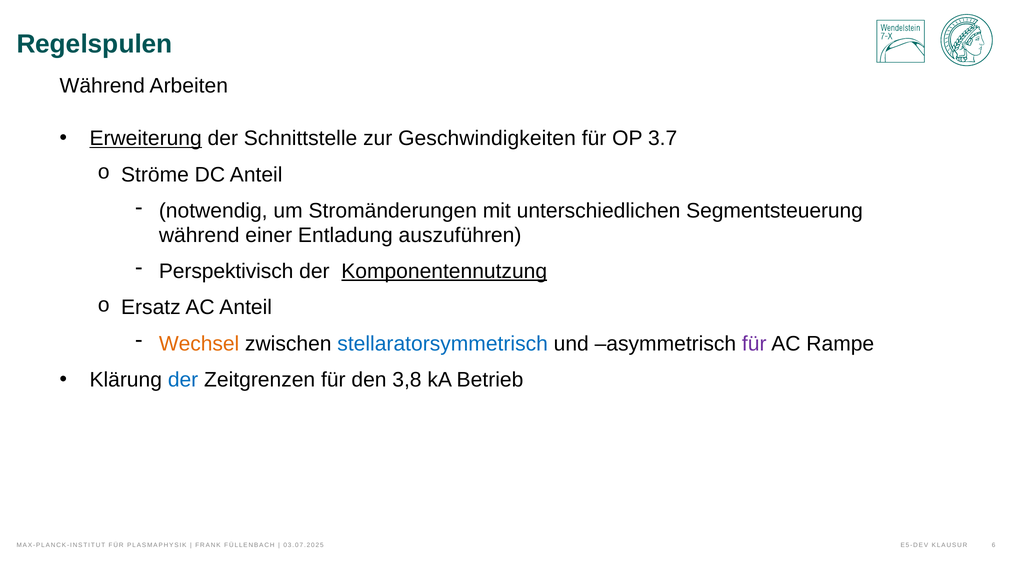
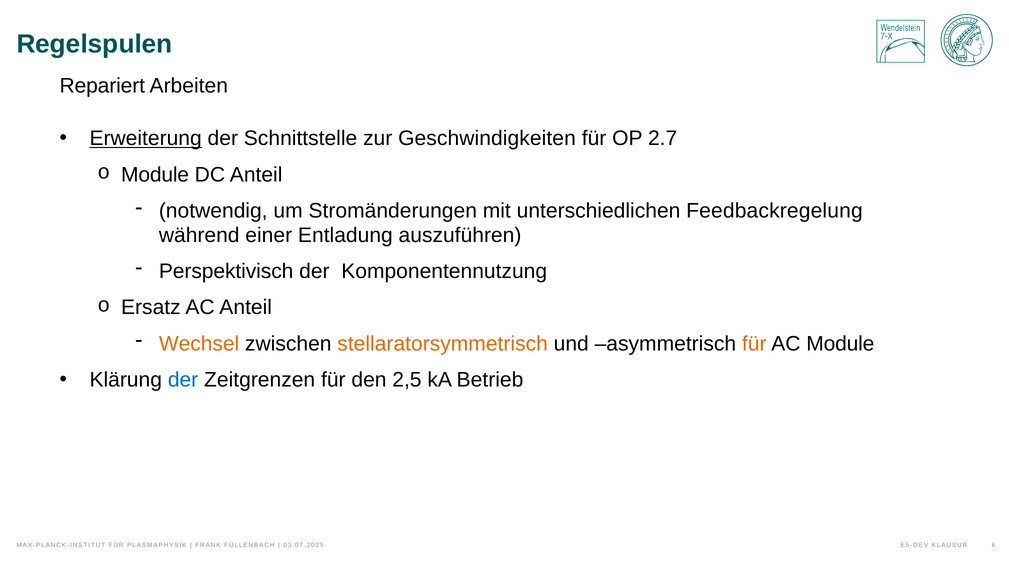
Während: Während -> Repariert (102, 86)
3.7: 3.7 -> 2.7 (663, 139)
Ströme: Ströme -> Module (155, 175)
Segmentsteuerung: Segmentsteuerung -> Feedbackregelung (774, 211)
Komponentennutzung underline: present -> none (444, 272)
stellaratorsymmetrisch colour: blue -> orange (443, 344)
für colour: purple -> orange (754, 344)
AC Rampe: Rampe -> Module (840, 344)
3,8: 3,8 -> 2,5 (407, 380)
